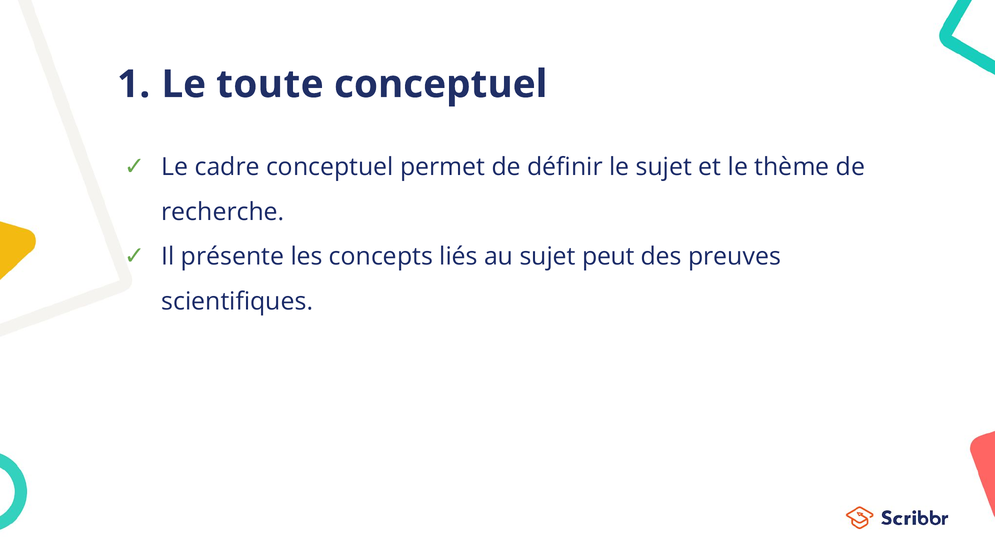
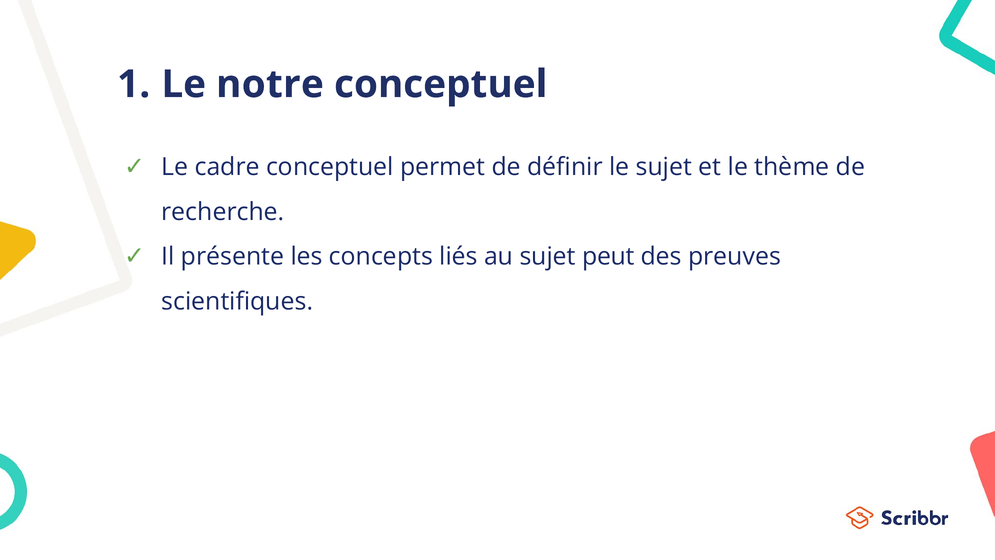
toute: toute -> notre (270, 84)
